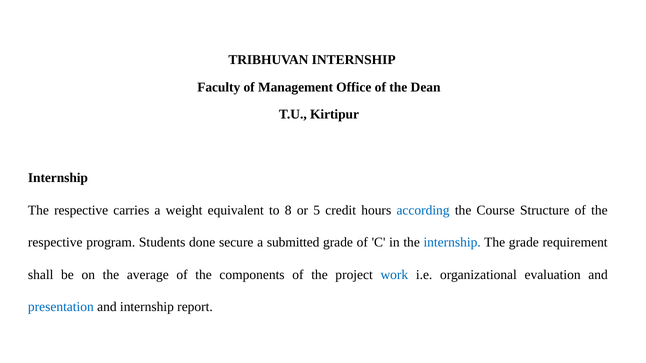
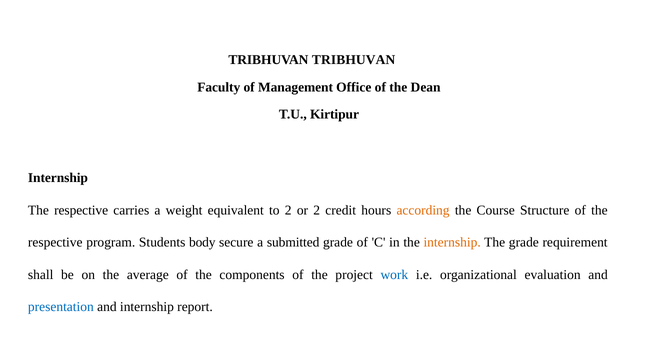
TRIBHUVAN INTERNSHIP: INTERNSHIP -> TRIBHUVAN (354, 60)
to 8: 8 -> 2 (288, 210)
or 5: 5 -> 2 (317, 210)
according colour: blue -> orange (423, 210)
done: done -> body (202, 243)
internship colour: blue -> orange (452, 243)
